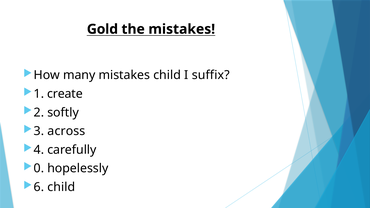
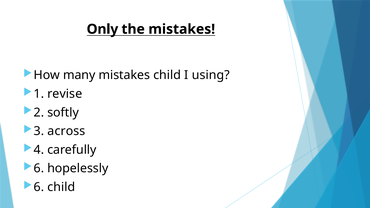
Gold: Gold -> Only (102, 29)
suffix: suffix -> using (211, 75)
create: create -> revise (65, 94)
0: 0 -> 6 (39, 169)
